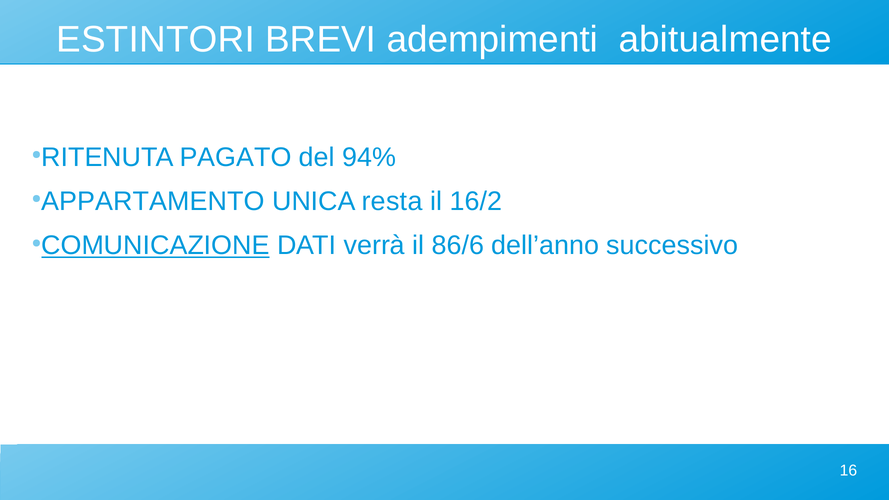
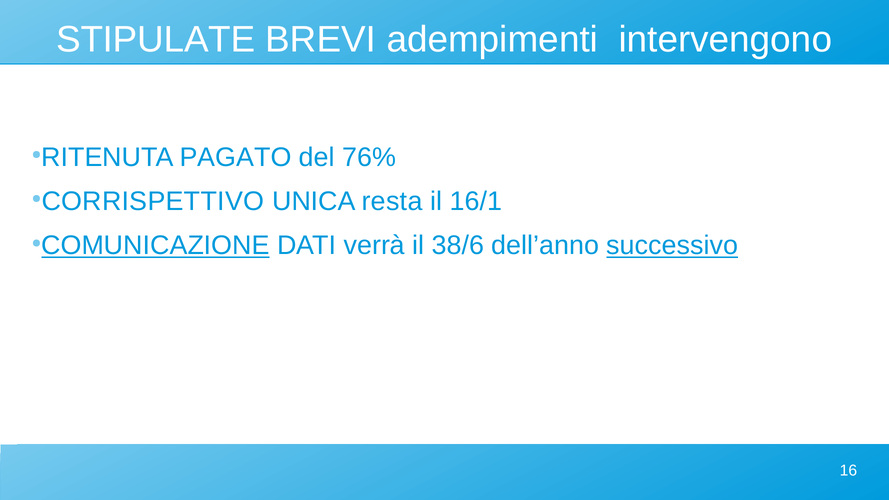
ESTINTORI: ESTINTORI -> STIPULATE (156, 40)
abitualmente: abitualmente -> intervengono (725, 40)
94%: 94% -> 76% (369, 157)
APPARTAMENTO: APPARTAMENTO -> CORRISPETTIVO (153, 202)
16/2: 16/2 -> 16/1 (476, 202)
86/6: 86/6 -> 38/6 (458, 246)
successivo underline: none -> present (672, 246)
